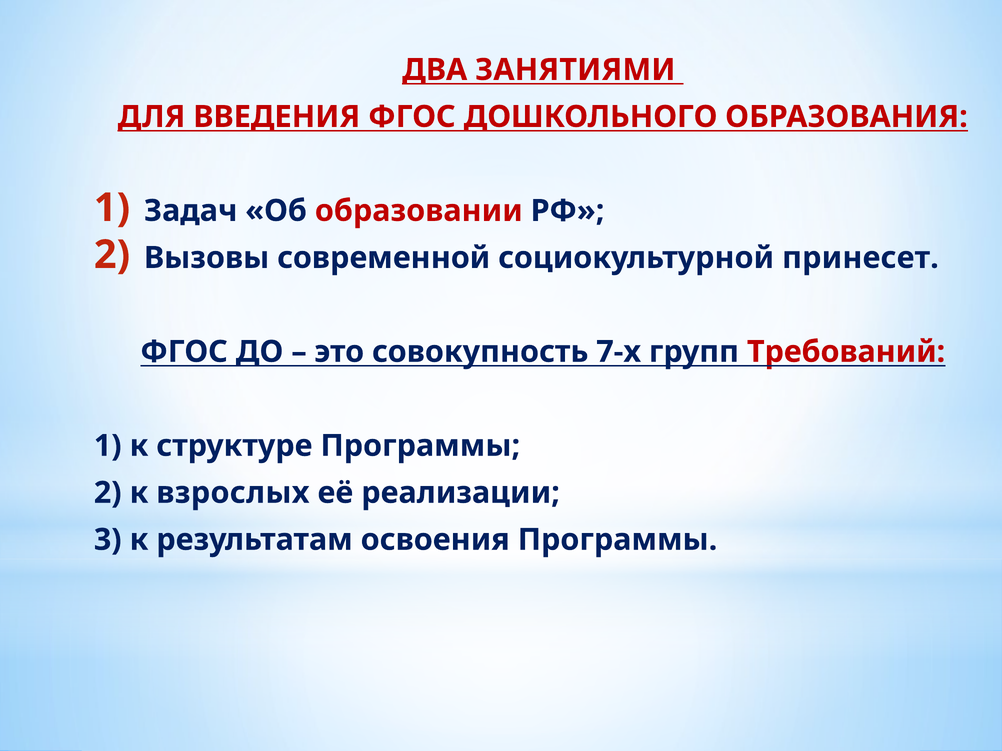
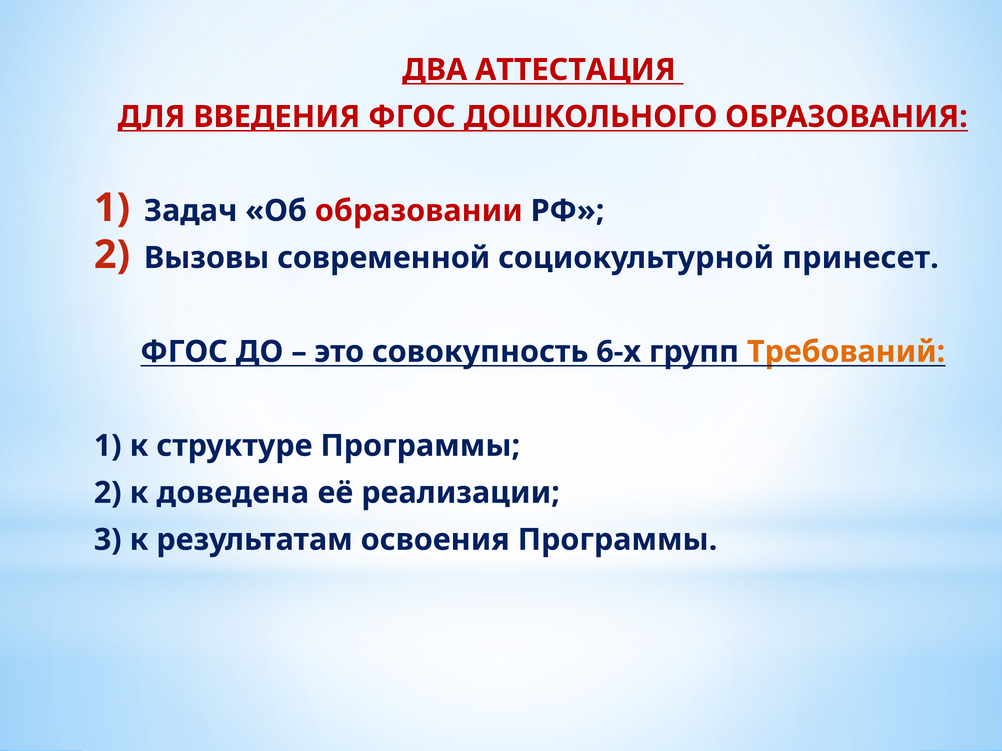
ЗАНЯТИЯМИ: ЗАНЯТИЯМИ -> АТТЕСТАЦИЯ (575, 70)
7-х: 7-х -> 6-х (619, 352)
Требований colour: red -> orange (846, 352)
взрослых: взрослых -> доведена (233, 493)
